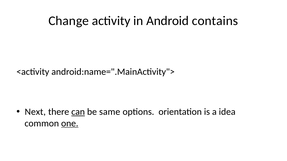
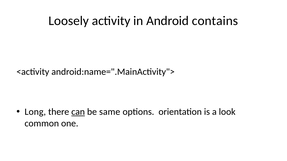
Change: Change -> Loosely (69, 21)
Next: Next -> Long (35, 112)
idea: idea -> look (227, 112)
one underline: present -> none (70, 124)
